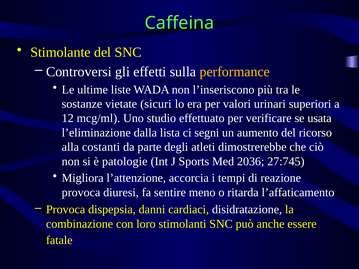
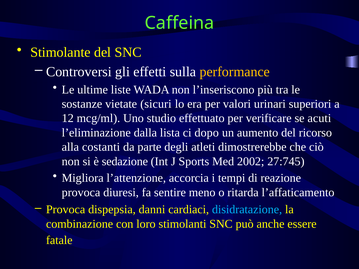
usata: usata -> acuti (319, 118)
segni: segni -> dopo (207, 133)
patologie: patologie -> sedazione (125, 161)
2036: 2036 -> 2002 (251, 161)
disidratazione colour: white -> light blue (247, 210)
